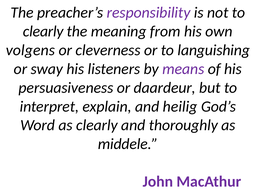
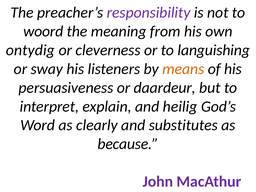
clearly: clearly -> woord (43, 31)
volgens: volgens -> ontydig (30, 50)
means colour: purple -> orange (183, 69)
thoroughly: thoroughly -> substitutes (183, 125)
middele: middele -> because (128, 144)
